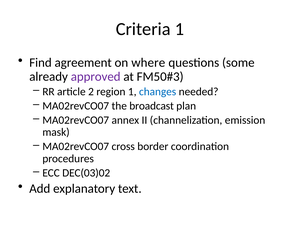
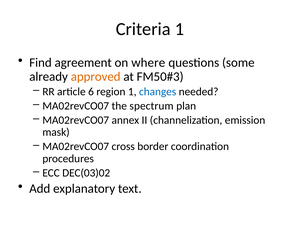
approved colour: purple -> orange (96, 77)
2: 2 -> 6 (91, 92)
broadcast: broadcast -> spectrum (151, 106)
